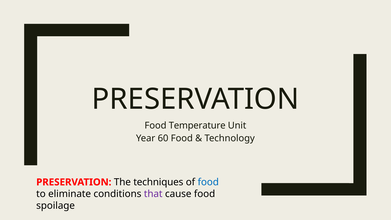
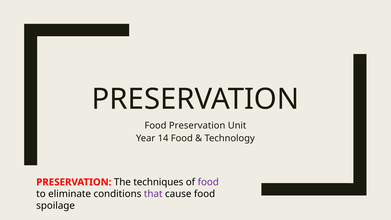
Food Temperature: Temperature -> Preservation (197, 126)
60: 60 -> 14 (163, 138)
food colour: blue -> purple (208, 182)
